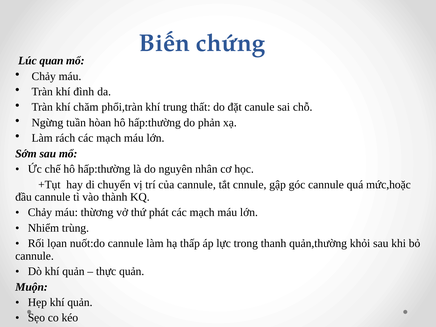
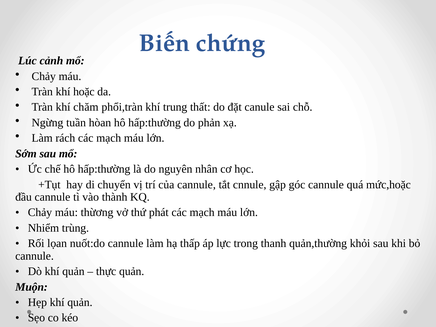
quan: quan -> cảnh (51, 61)
đình: đình -> hoặc (84, 92)
